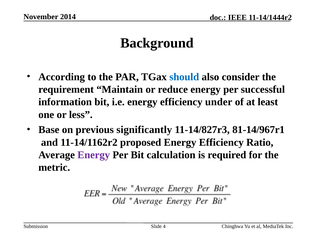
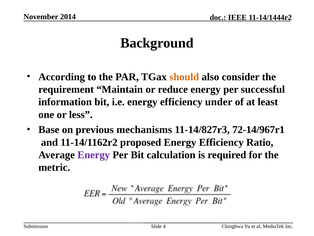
should colour: blue -> orange (184, 77)
significantly: significantly -> mechanisms (144, 129)
81-14/967r1: 81-14/967r1 -> 72-14/967r1 (259, 129)
